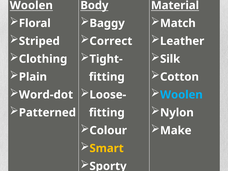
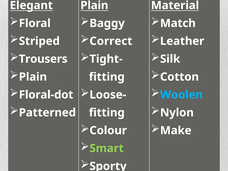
Woolen: Woolen -> Elegant (31, 5)
Body: Body -> Plain (94, 5)
Clothing: Clothing -> Trousers (43, 59)
Word-dot: Word-dot -> Floral-dot (46, 95)
Smart colour: yellow -> light green (107, 148)
